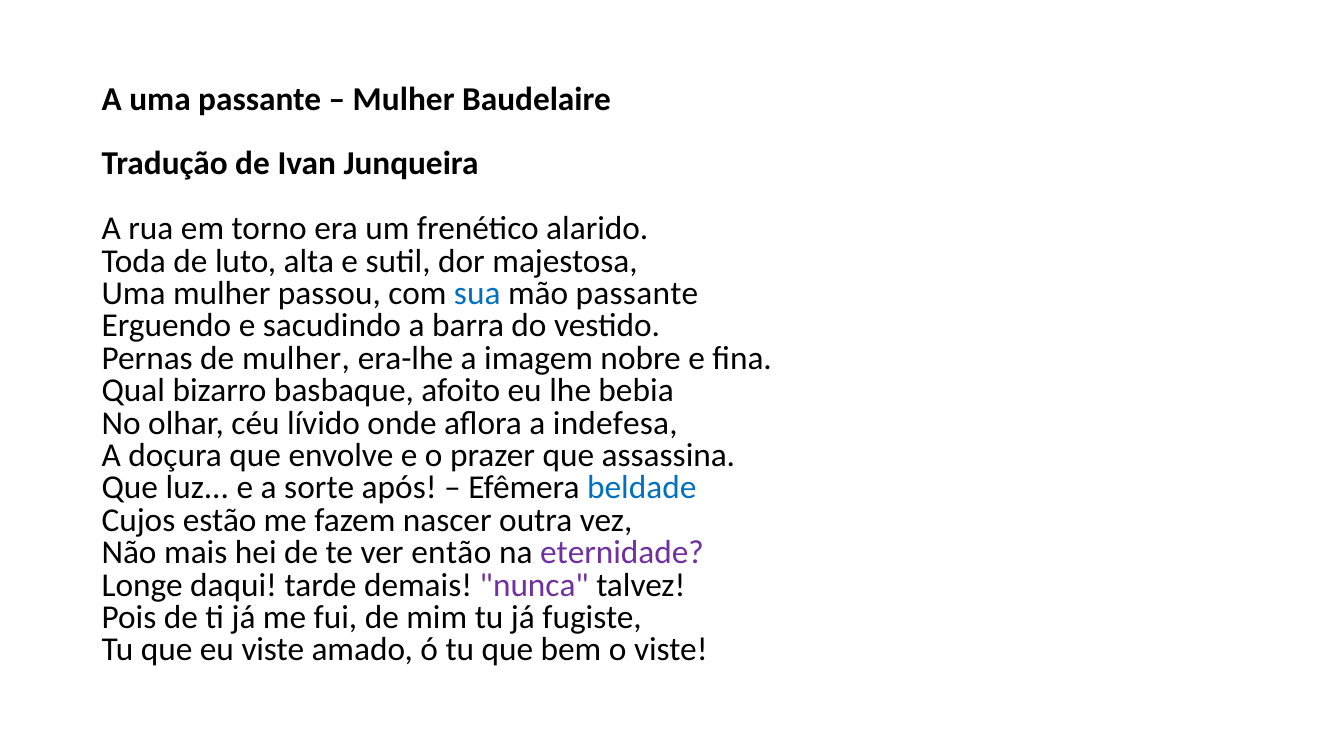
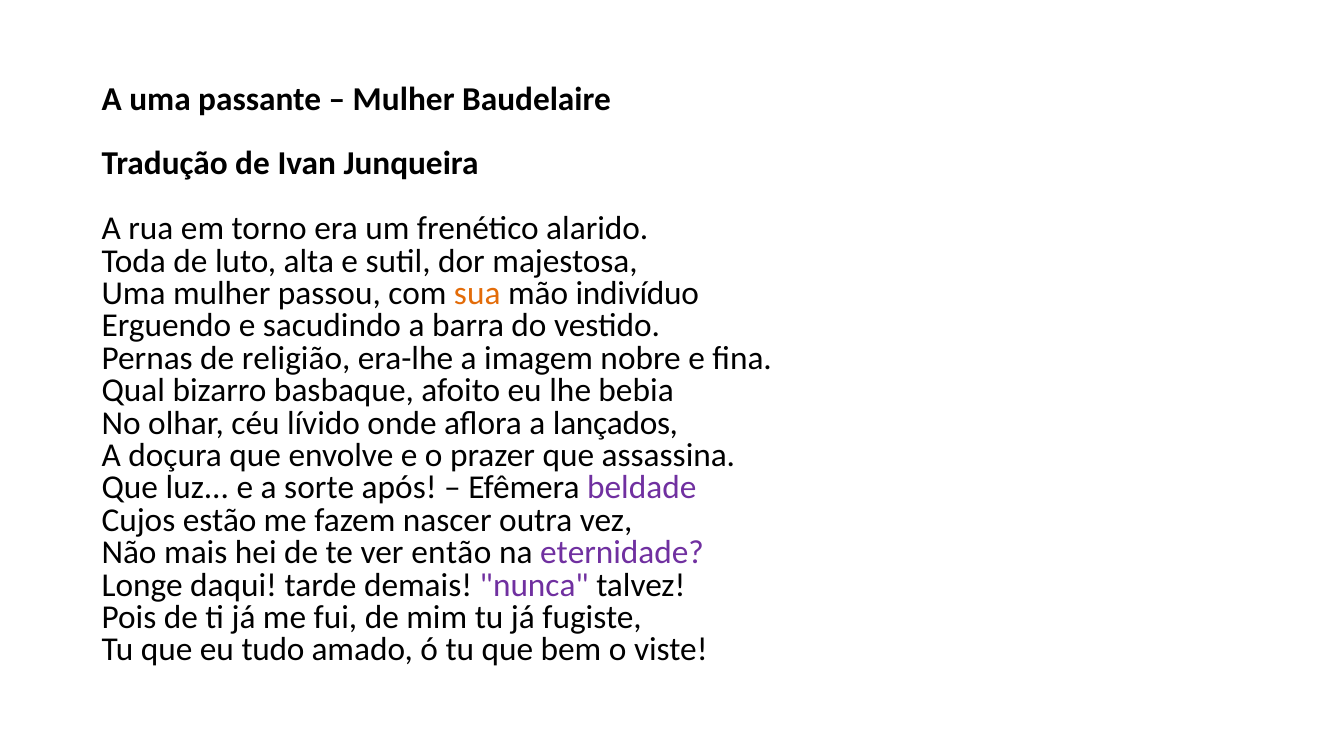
sua colour: blue -> orange (477, 293)
mão passante: passante -> indivíduo (637, 293)
de mulher: mulher -> religião (296, 358)
indefesa: indefesa -> lançados (616, 423)
beldade colour: blue -> purple (642, 488)
eu viste: viste -> tudo (273, 650)
